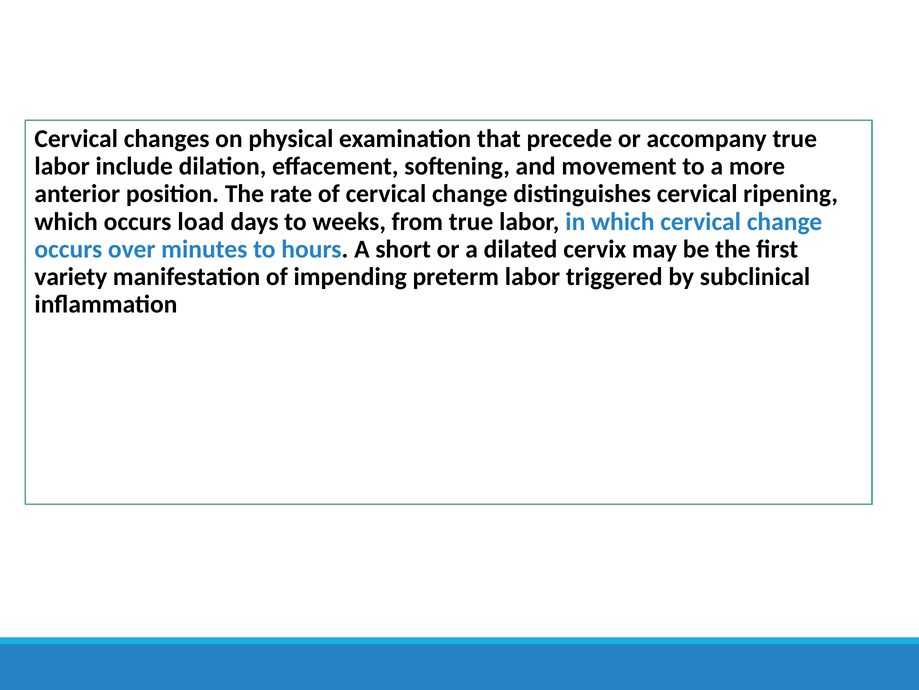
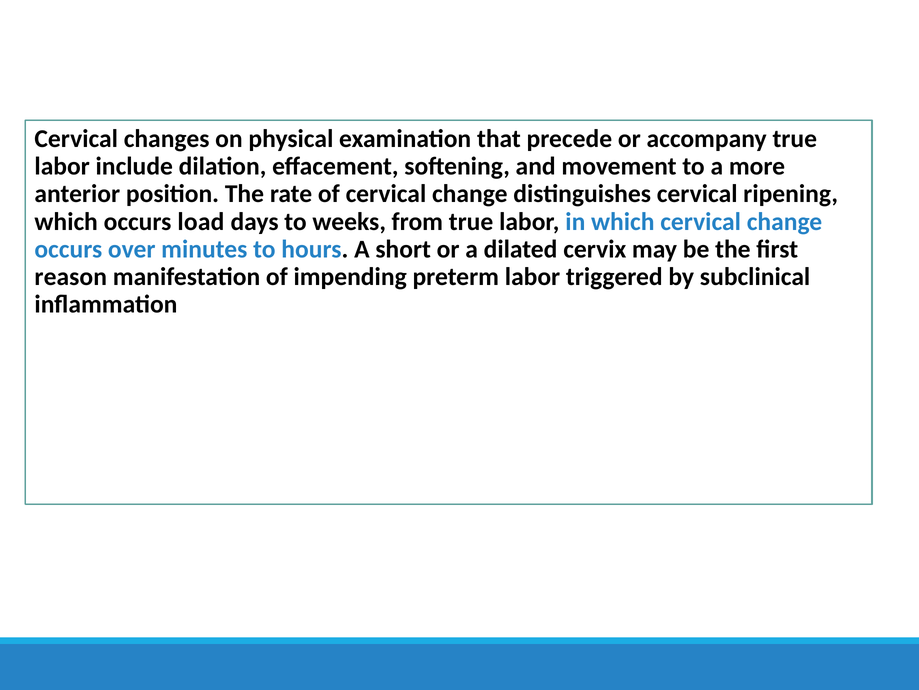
variety: variety -> reason (71, 277)
